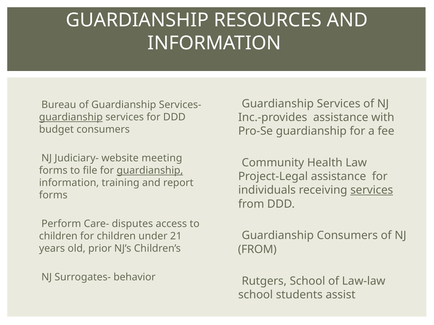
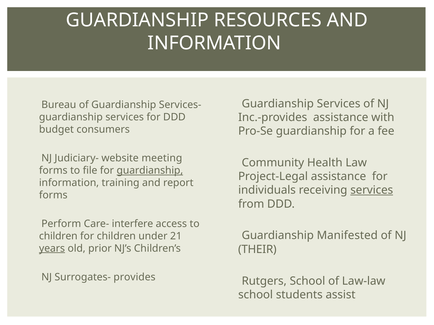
guardianship underline: present -> none (71, 117)
disputes: disputes -> interfere (132, 224)
Consumers: Consumers -> Manifested (347, 236)
years underline: none -> present (52, 249)
FROM: FROM -> THEIR (257, 250)
behavior: behavior -> provides (134, 278)
